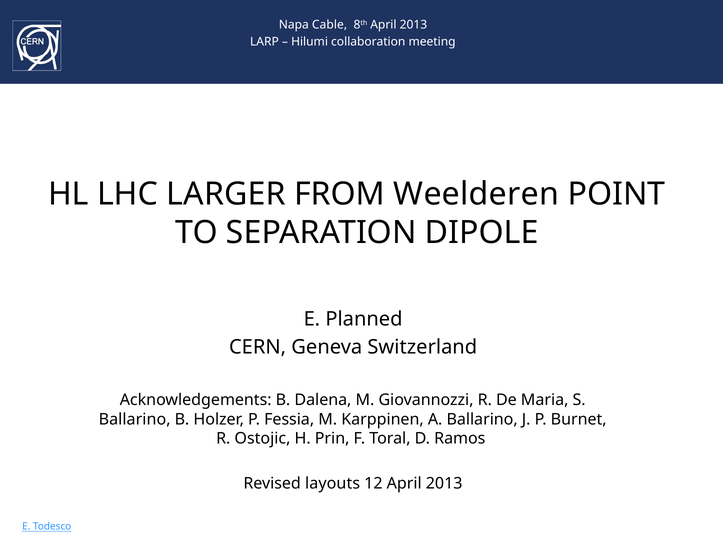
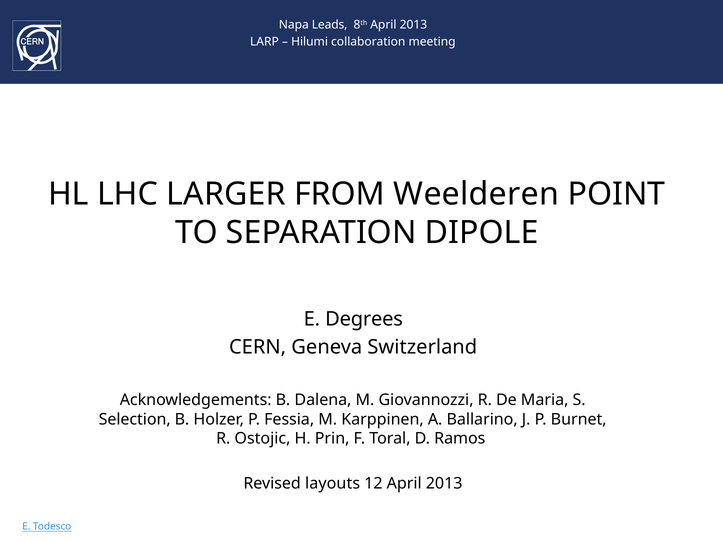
Cable: Cable -> Leads (330, 25)
Planned: Planned -> Degrees (364, 319)
Ballarino: Ballarino -> Selection (135, 420)
